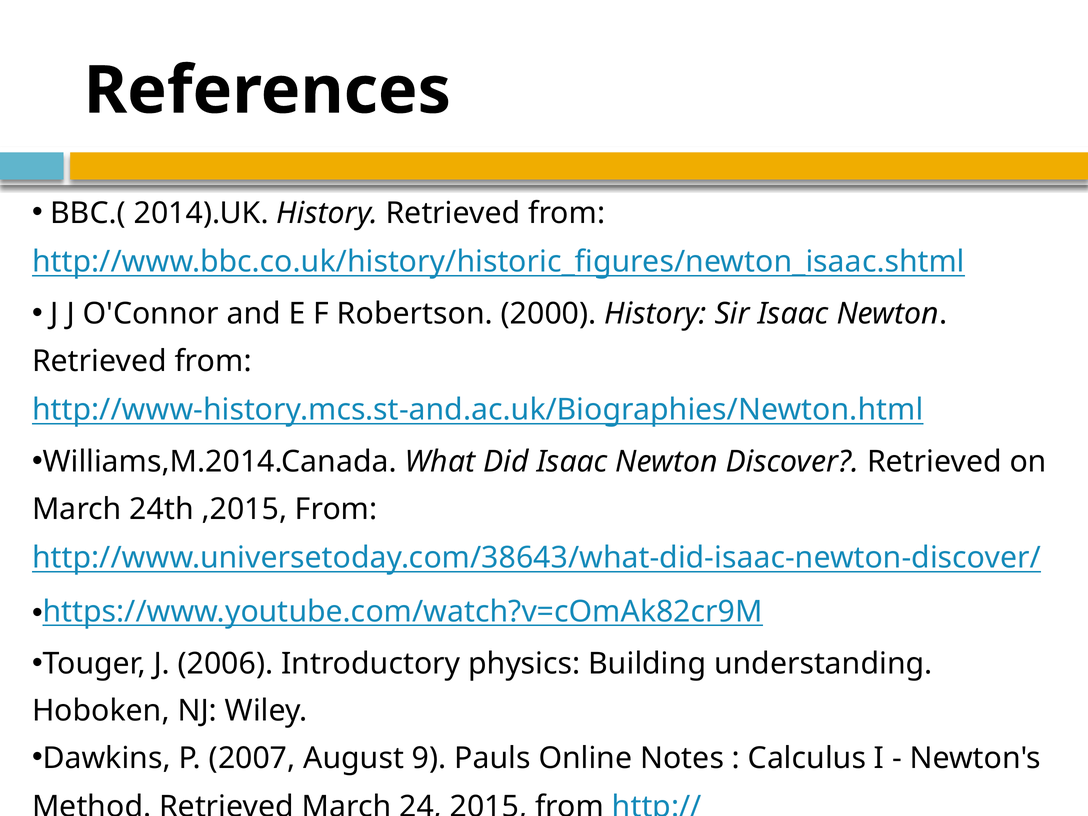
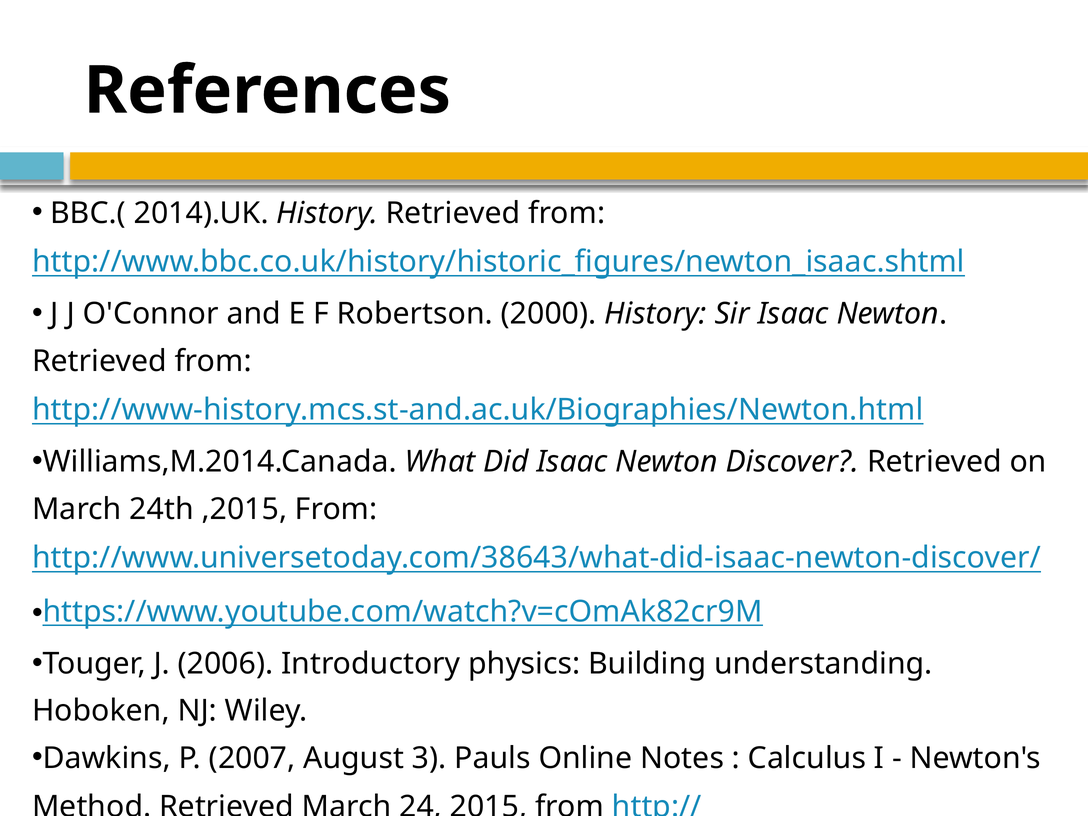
9: 9 -> 3 (429, 758)
